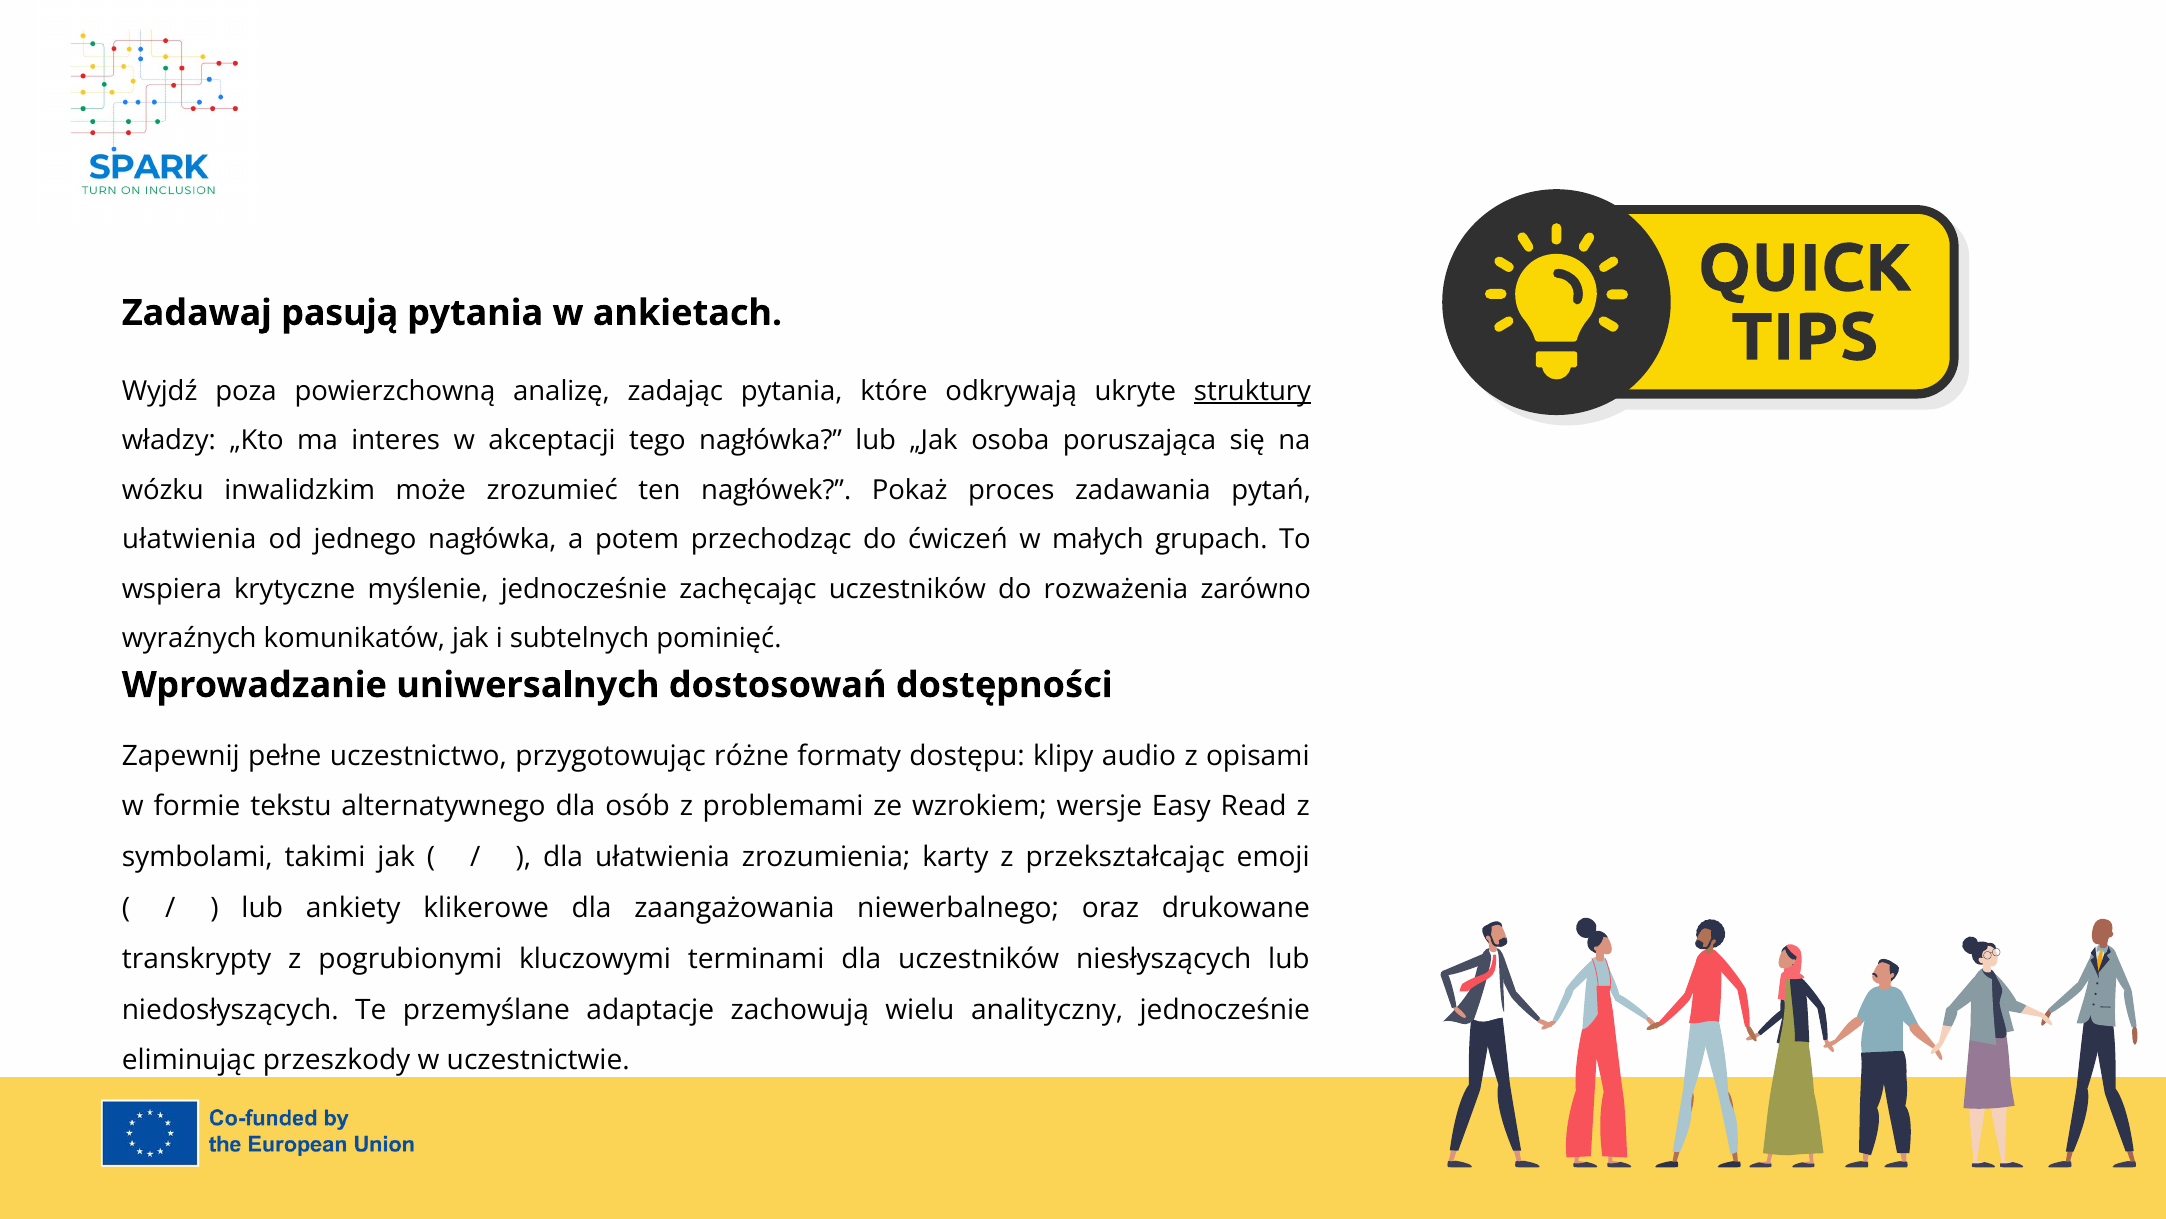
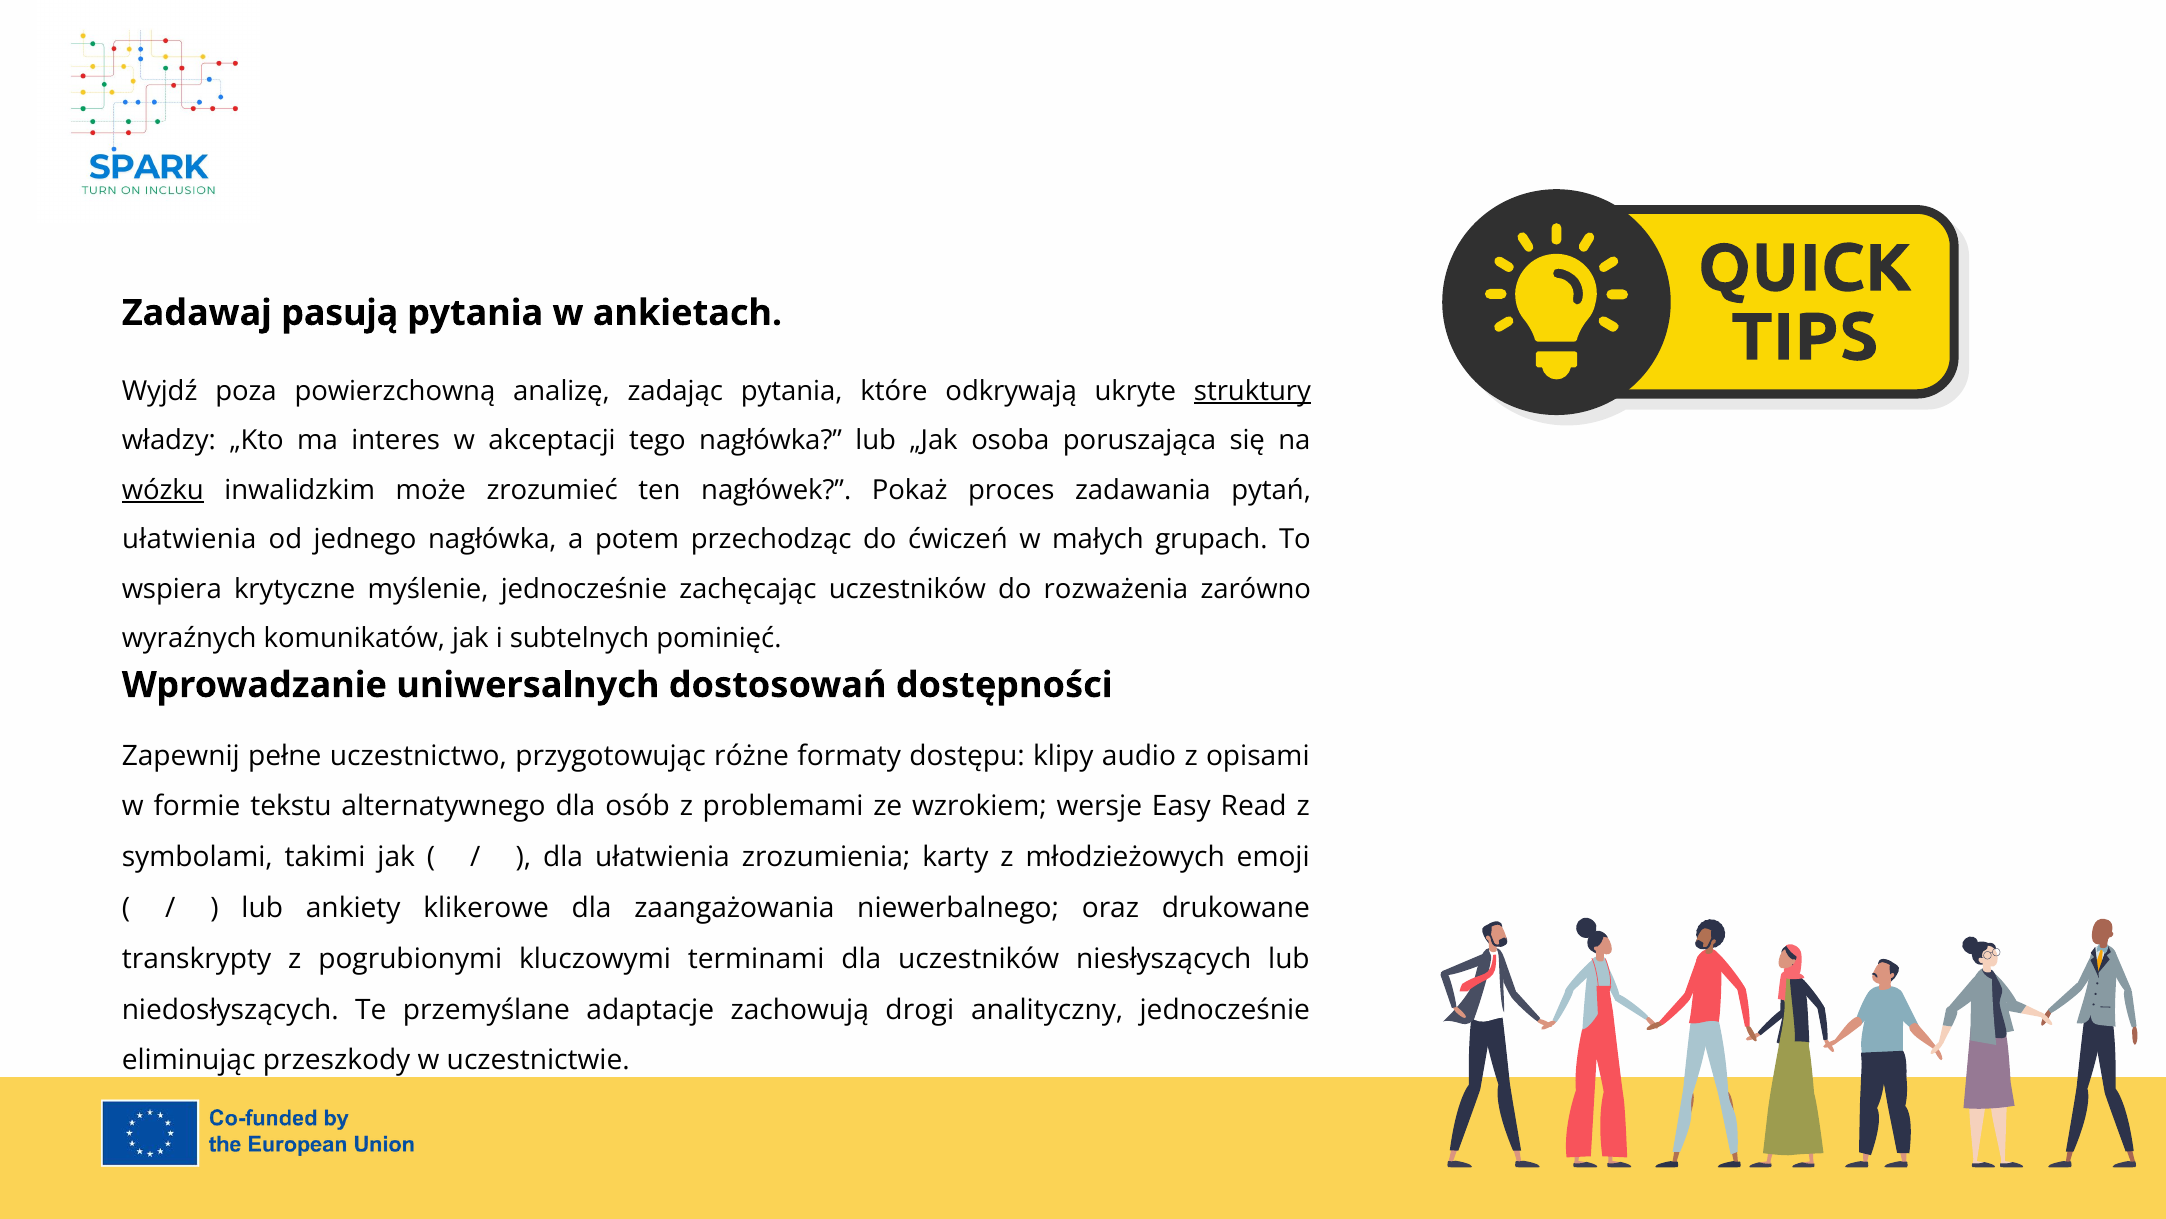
wózku underline: none -> present (163, 490)
przekształcając: przekształcając -> młodzieżowych (1125, 857)
wielu: wielu -> drogi (920, 1009)
